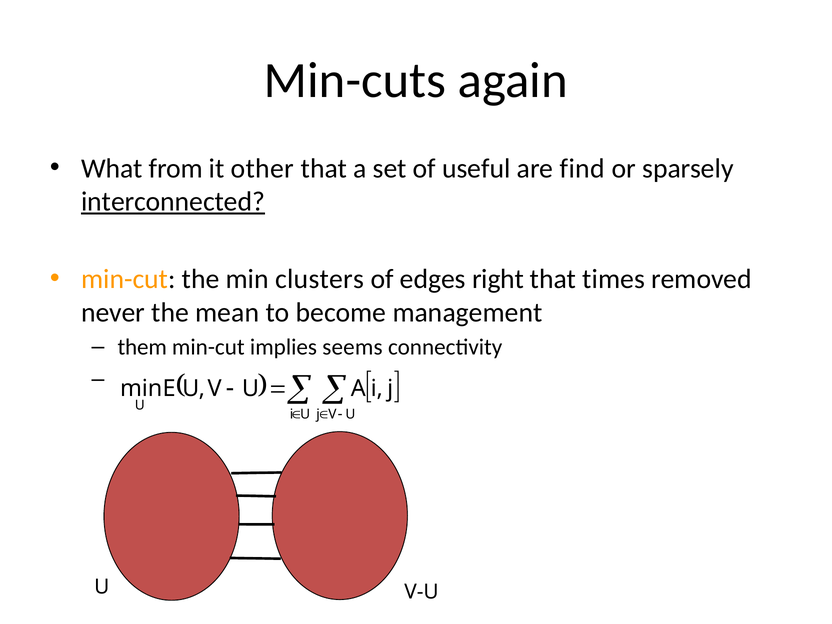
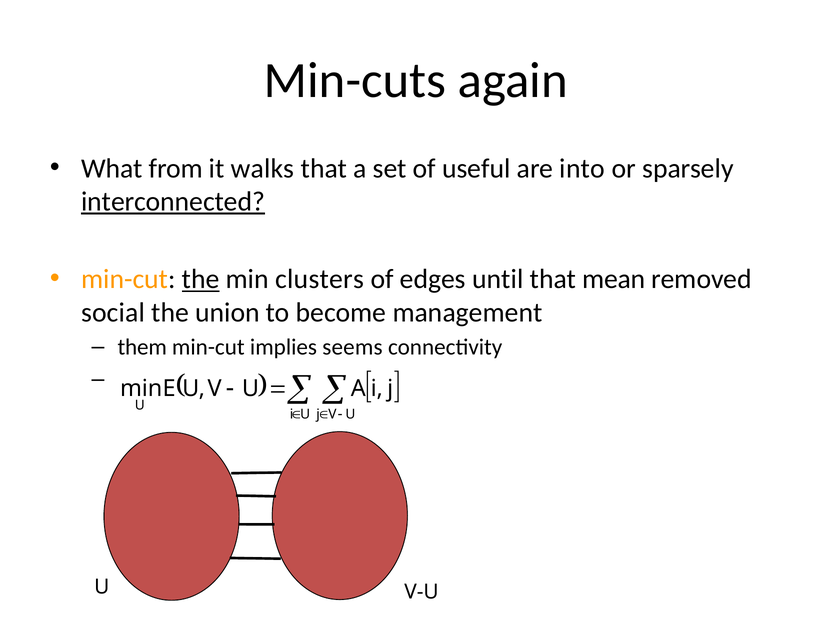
other: other -> walks (263, 168)
find: find -> into (582, 168)
the underline: none -> present (201, 279)
right: right -> until (498, 279)
times: times -> mean (614, 279)
never: never -> social (113, 313)
mean: mean -> union (227, 313)
